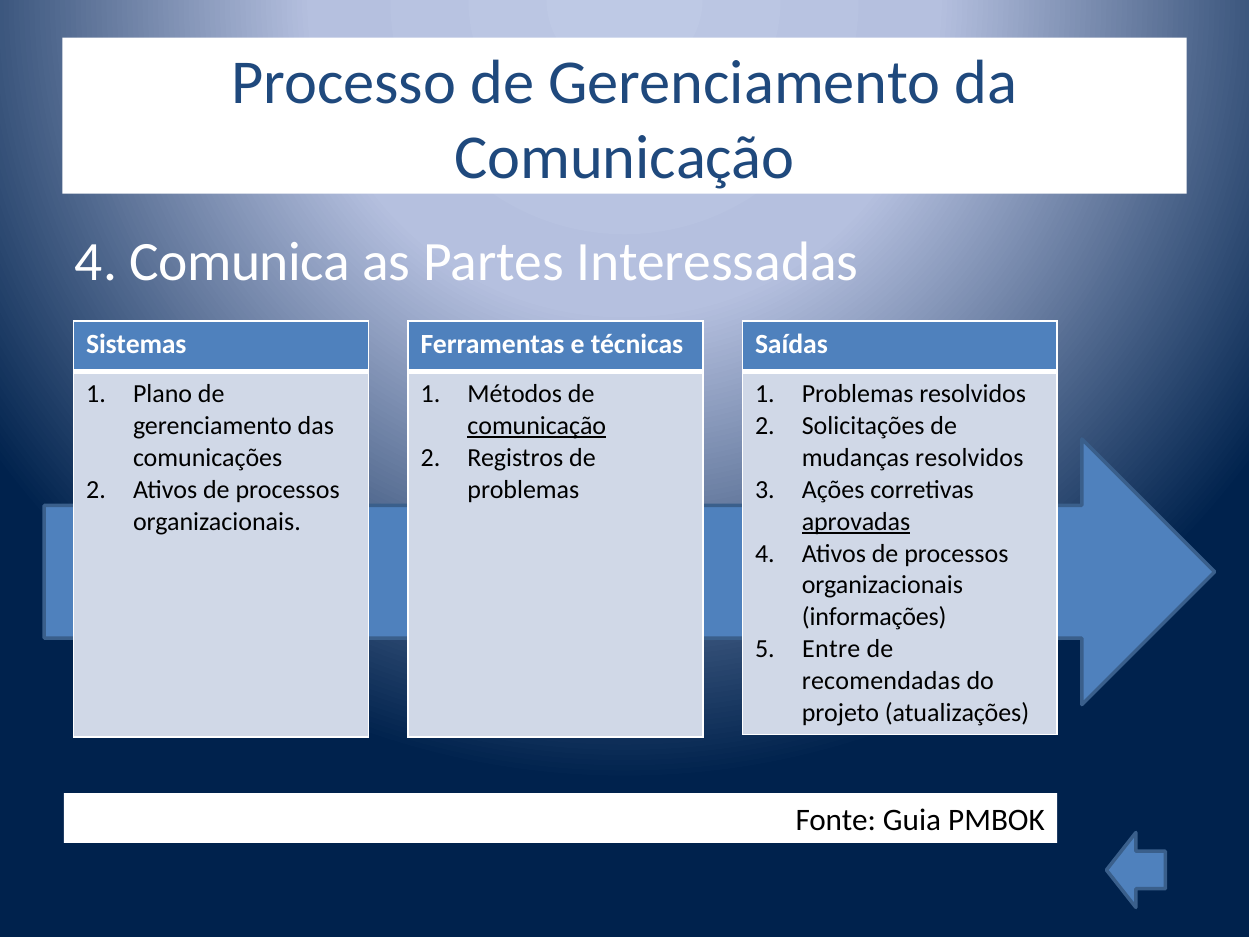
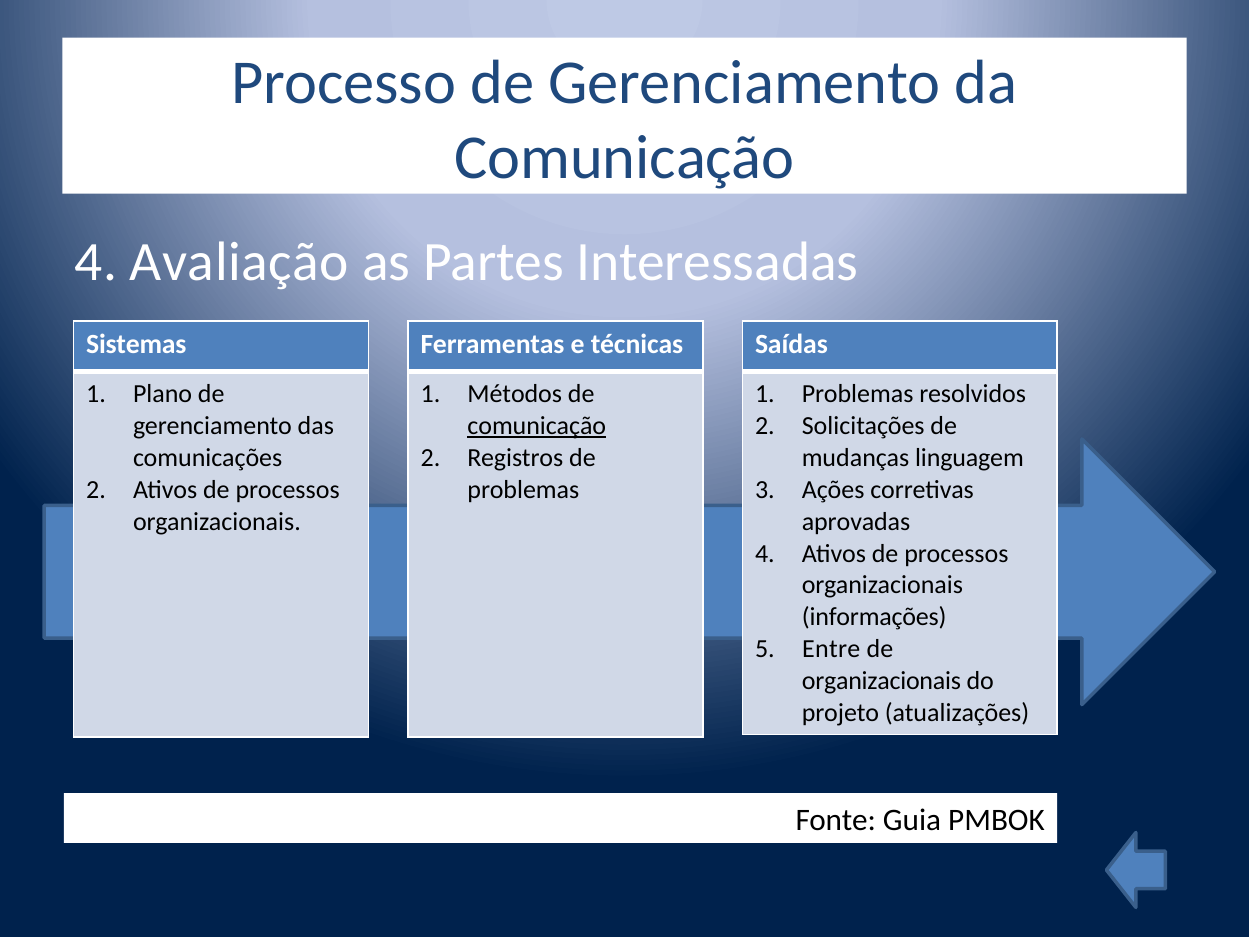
Comunica: Comunica -> Avaliação (239, 262)
mudanças resolvidos: resolvidos -> linguagem (969, 458)
aprovadas underline: present -> none (856, 521)
recomendadas: recomendadas -> organizacionais (881, 681)
